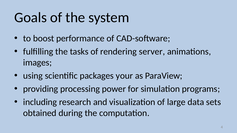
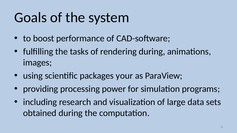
rendering server: server -> during (152, 52)
